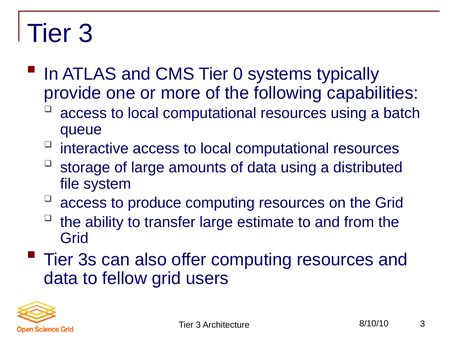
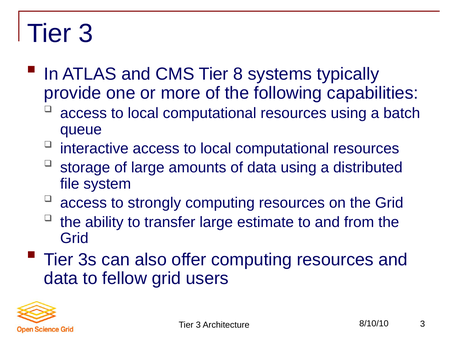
0: 0 -> 8 (238, 74)
produce: produce -> strongly (154, 203)
